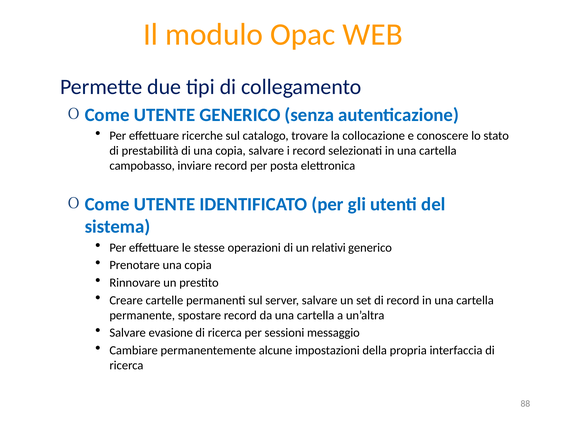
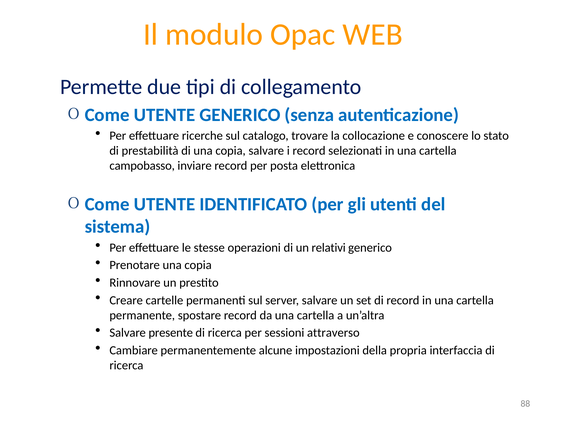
evasione: evasione -> presente (171, 333)
messaggio: messaggio -> attraverso (333, 333)
